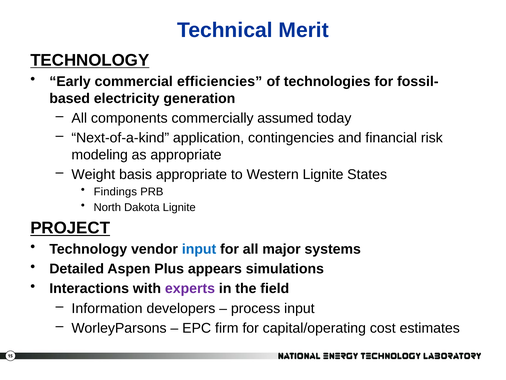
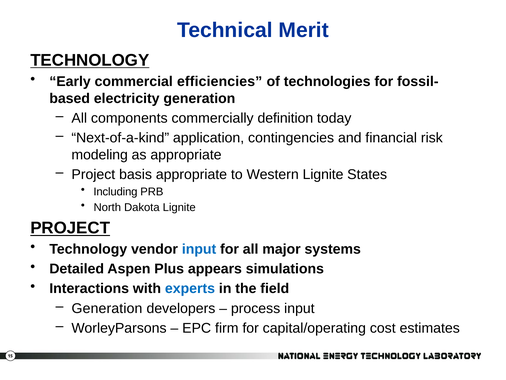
assumed: assumed -> definition (285, 118)
Weight: Weight -> Project (93, 174)
Findings: Findings -> Including (115, 191)
experts colour: purple -> blue (190, 288)
Information: Information -> Generation (107, 308)
